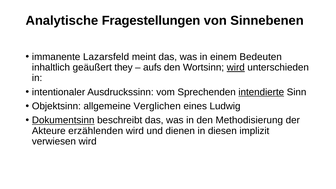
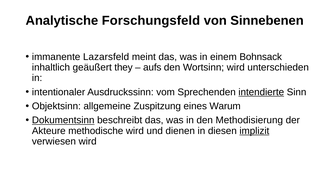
Fragestellungen: Fragestellungen -> Forschungsfeld (151, 20)
Bedeuten: Bedeuten -> Bohnsack (261, 57)
wird underline: present -> none (236, 67)
Verglichen: Verglichen -> Zuspitzung (157, 106)
Ludwig: Ludwig -> Warum (225, 106)
erzählenden: erzählenden -> methodische (96, 131)
implizit underline: none -> present (254, 131)
